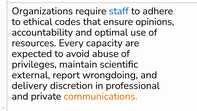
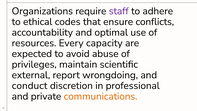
staff colour: blue -> purple (119, 11)
opinions: opinions -> conflicts (155, 22)
delivery: delivery -> conduct (30, 86)
